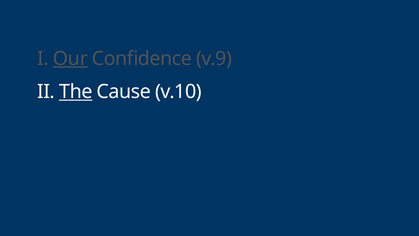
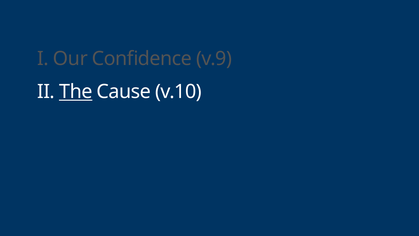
Our underline: present -> none (70, 59)
